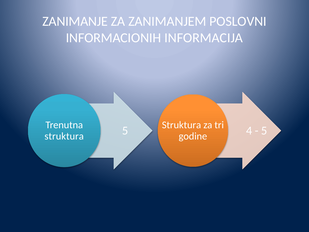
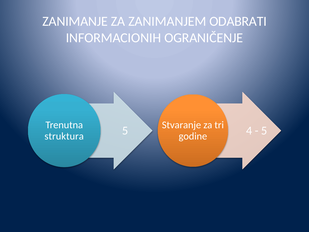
POSLOVNI: POSLOVNI -> ODABRATI (238, 21)
INFORMACIJA: INFORMACIJA -> OGRANIČENJE (204, 38)
Struktura: Struktura -> Stvaranje (181, 125)
